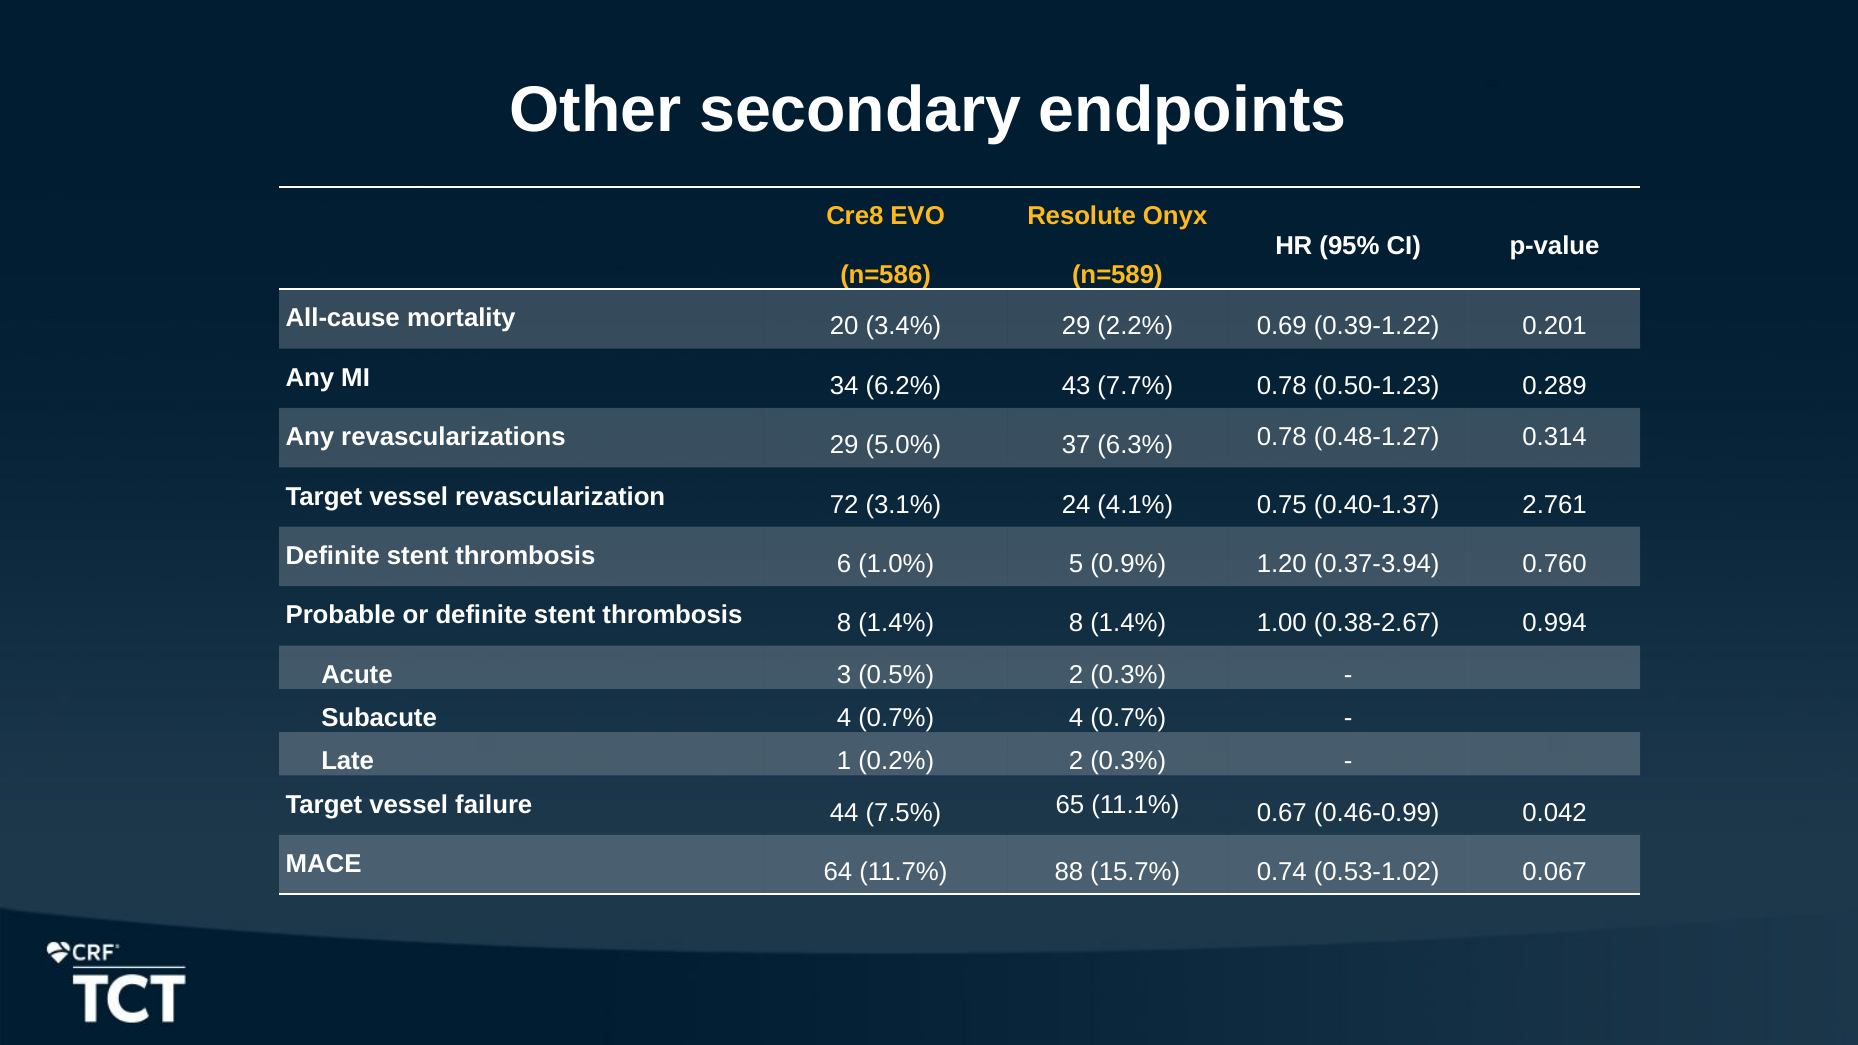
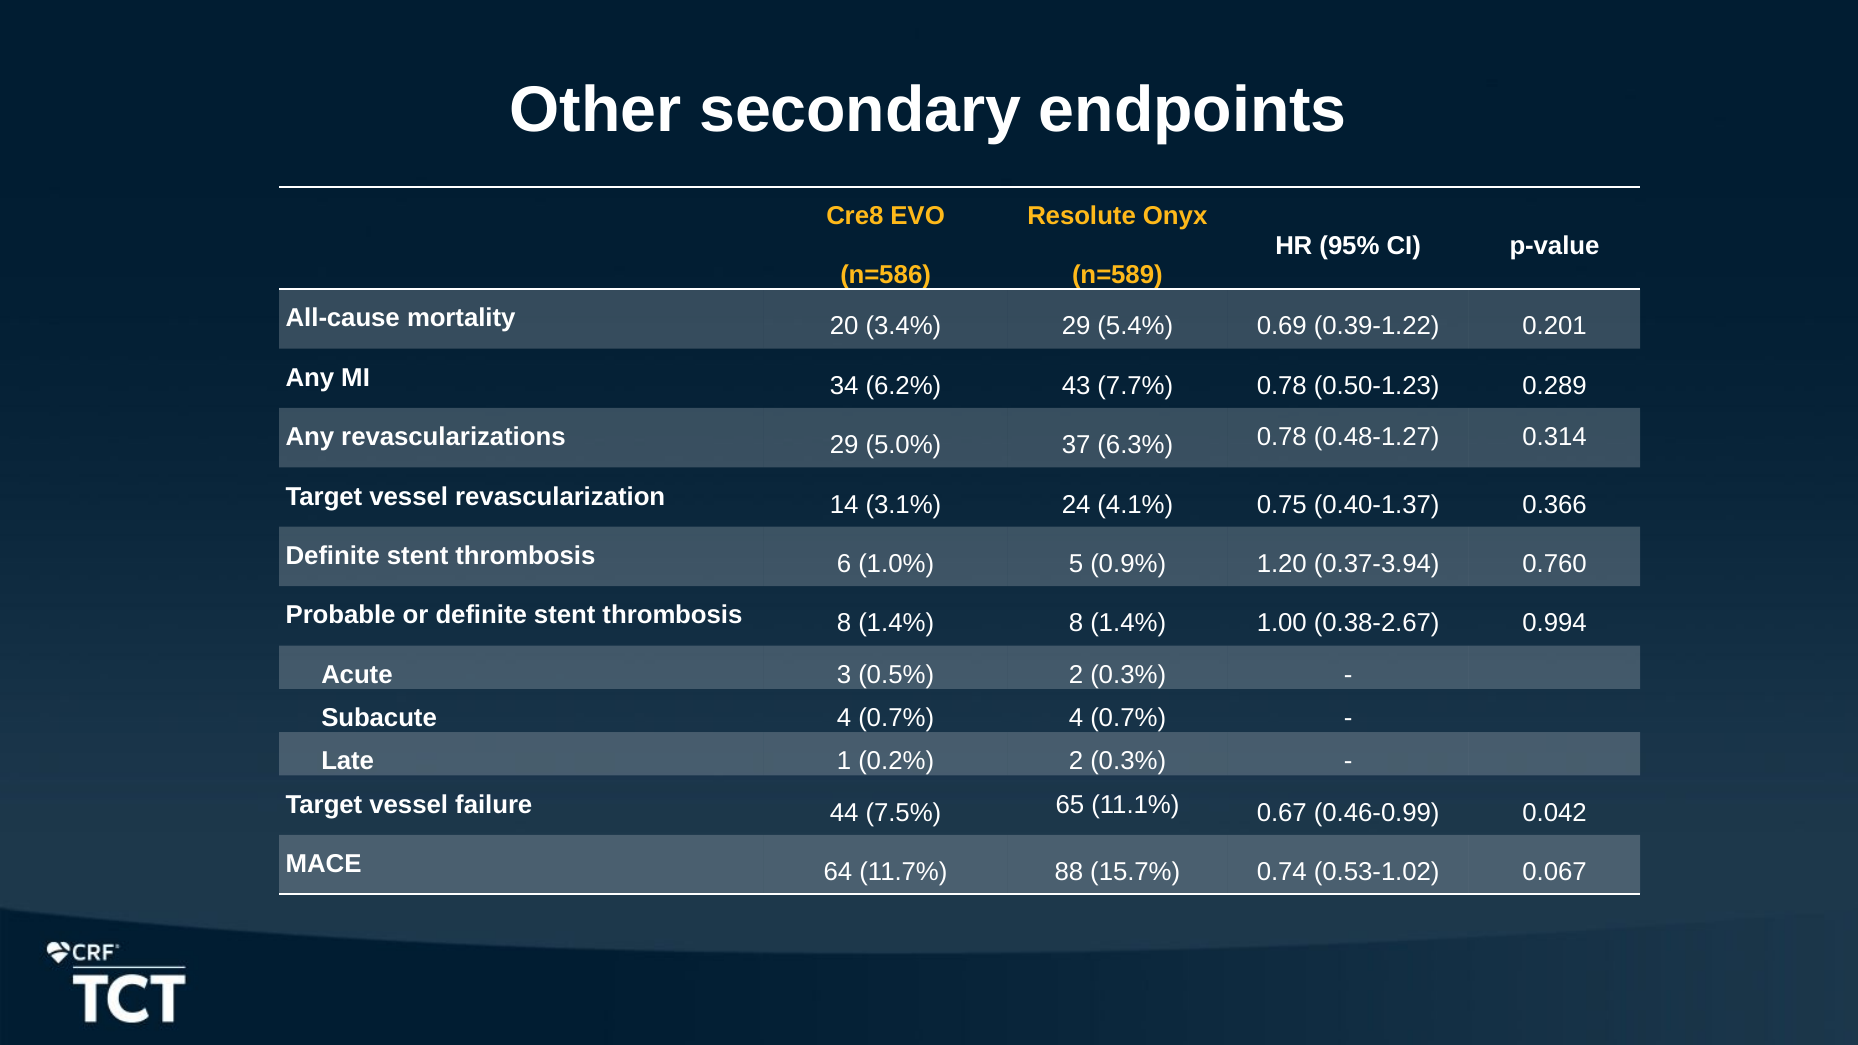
2.2%: 2.2% -> 5.4% (1135, 326)
72: 72 -> 14 (844, 505)
2.761: 2.761 -> 0.366 (1555, 505)
